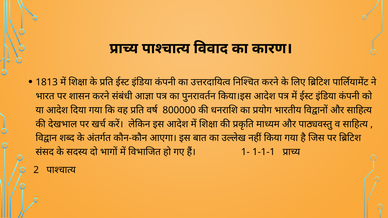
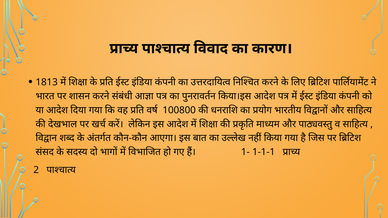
800000: 800000 -> 100800 (179, 110)
